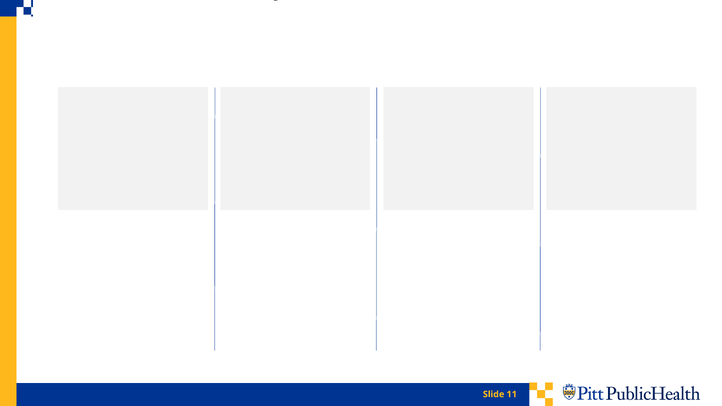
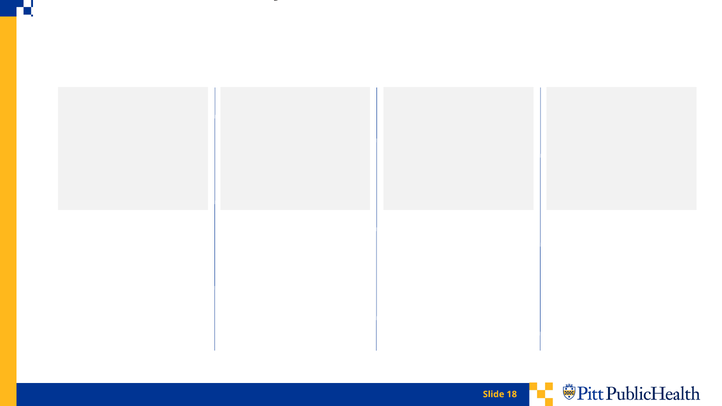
11: 11 -> 18 (512, 394)
